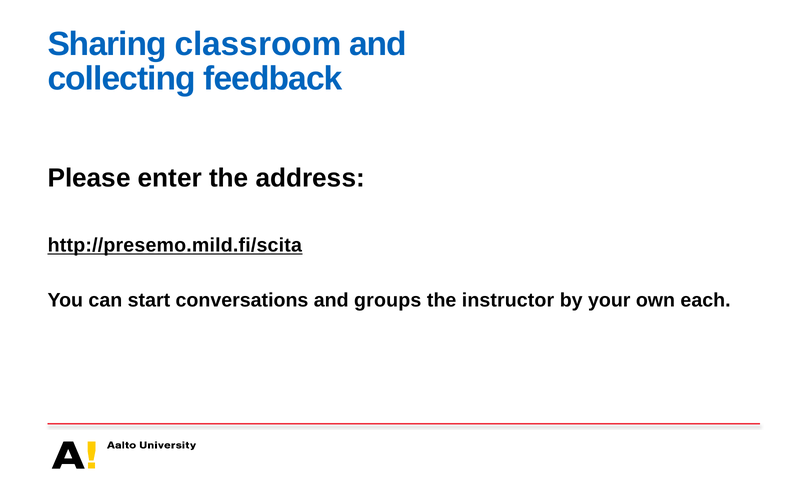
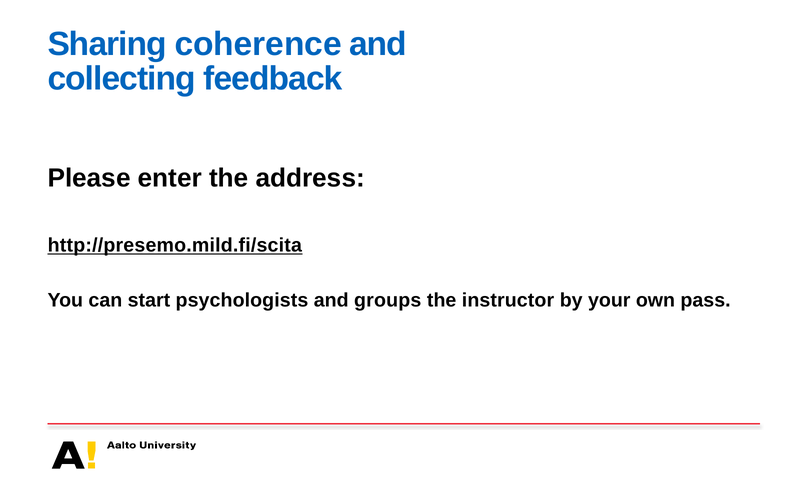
classroom: classroom -> coherence (258, 44)
conversations: conversations -> psychologists (242, 300)
each: each -> pass (706, 300)
